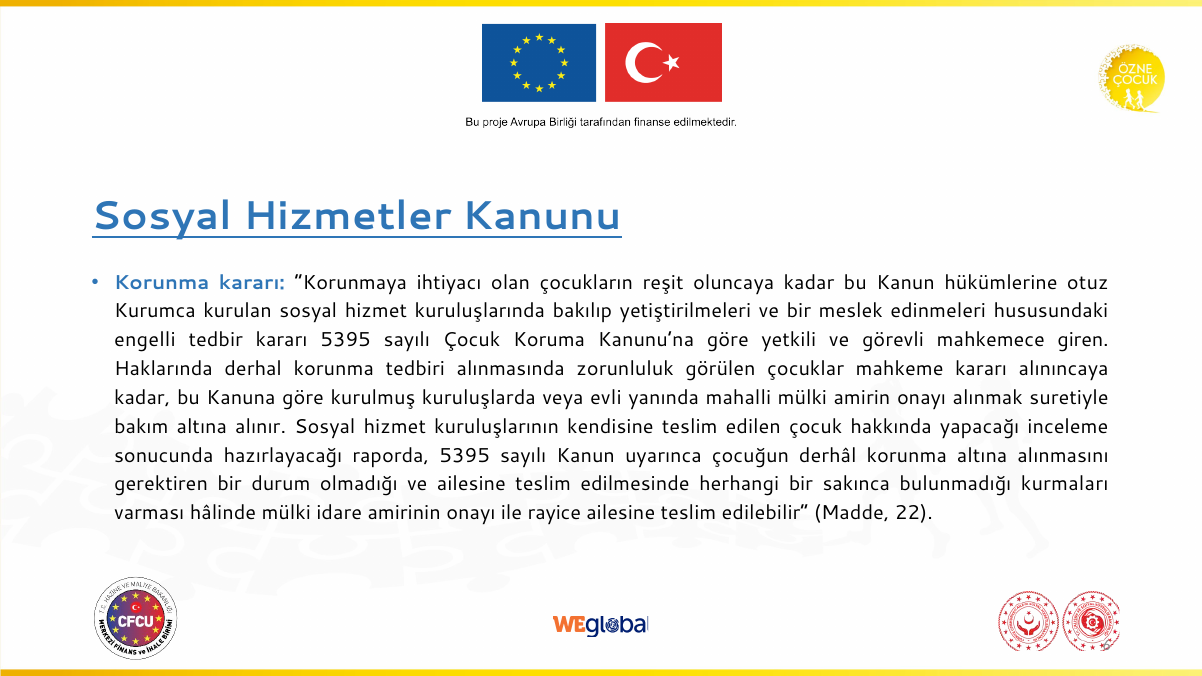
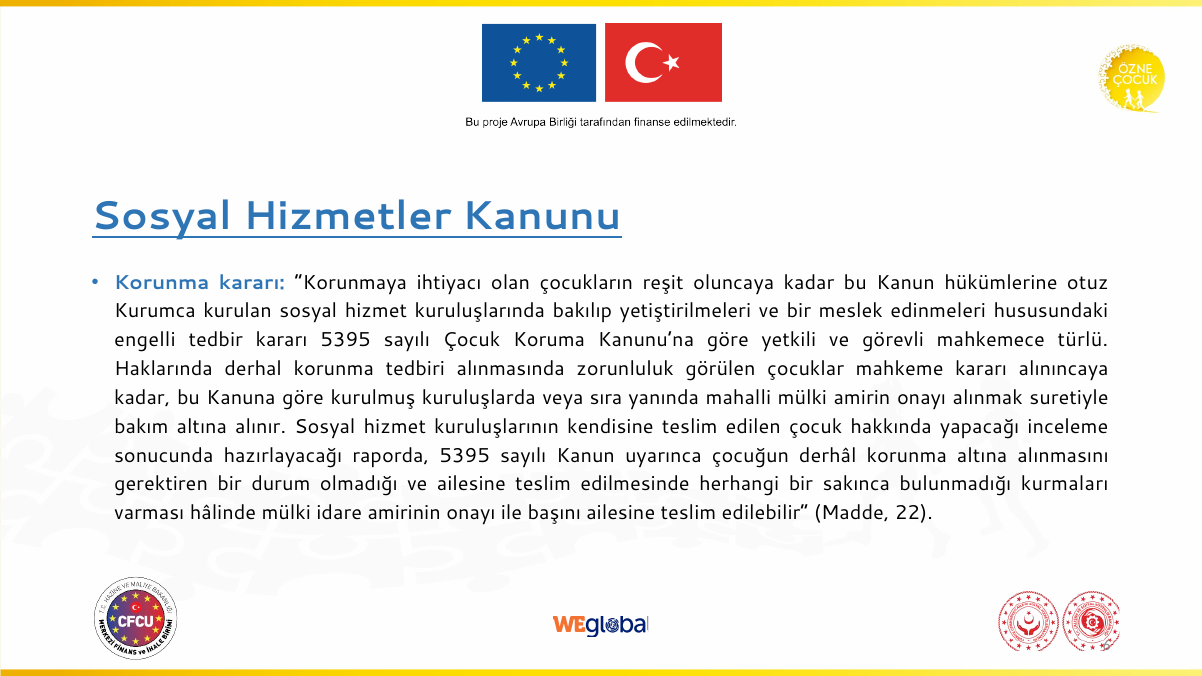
giren: giren -> türlü (1083, 340)
evli: evli -> sıra (606, 398)
rayice: rayice -> başını (554, 513)
